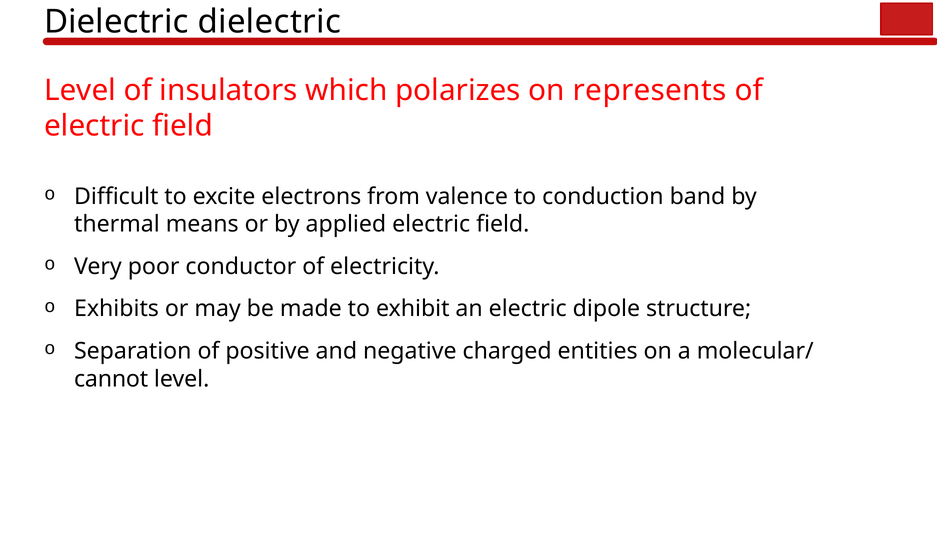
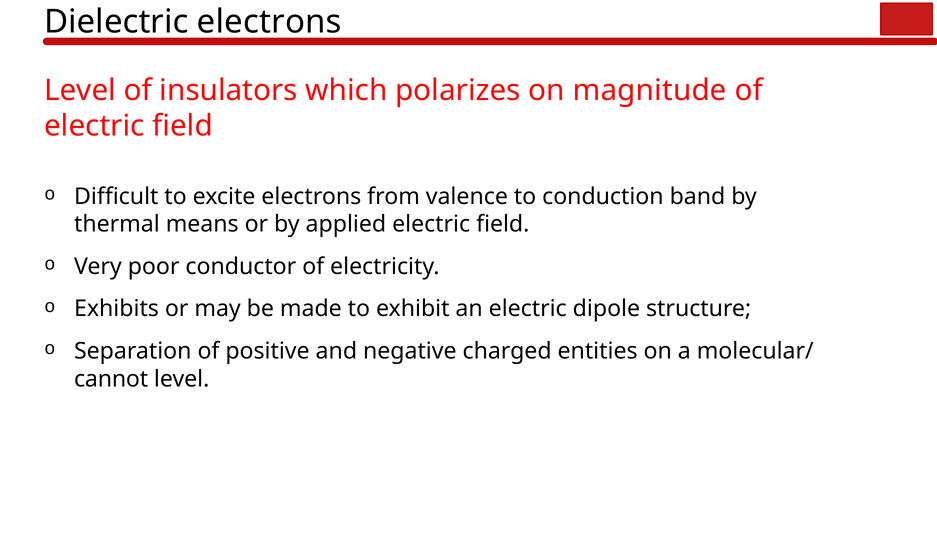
Dielectric dielectric: dielectric -> electrons (269, 22)
represents: represents -> magnitude (650, 90)
